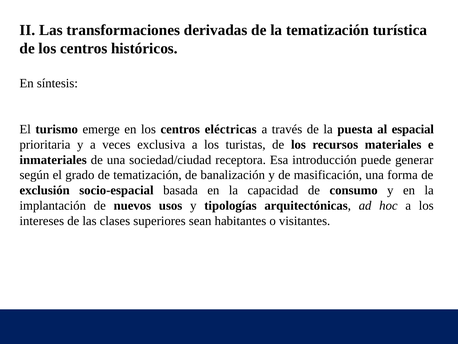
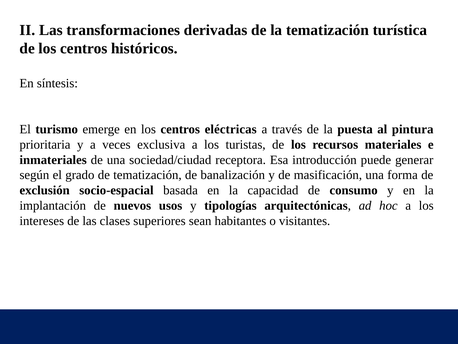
espacial: espacial -> pintura (413, 129)
